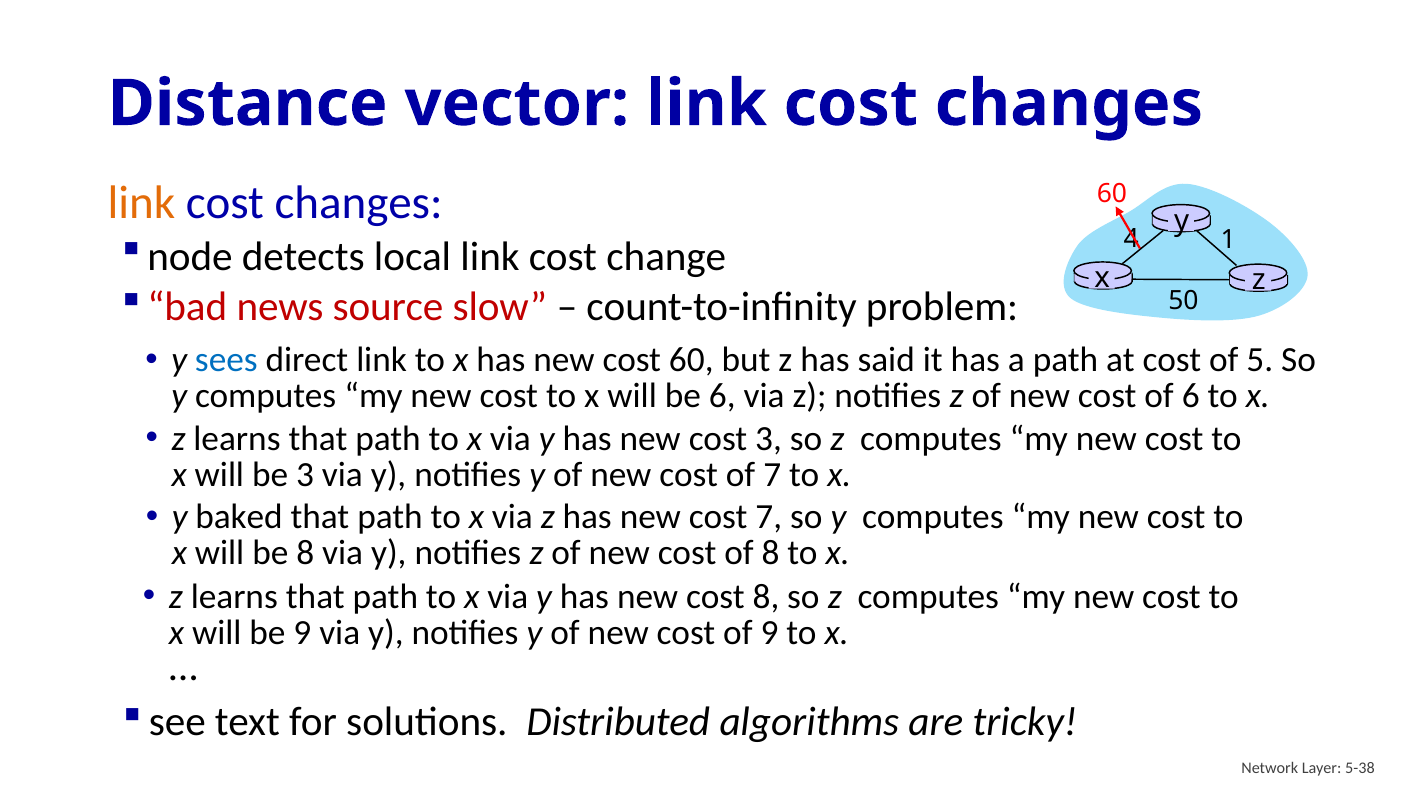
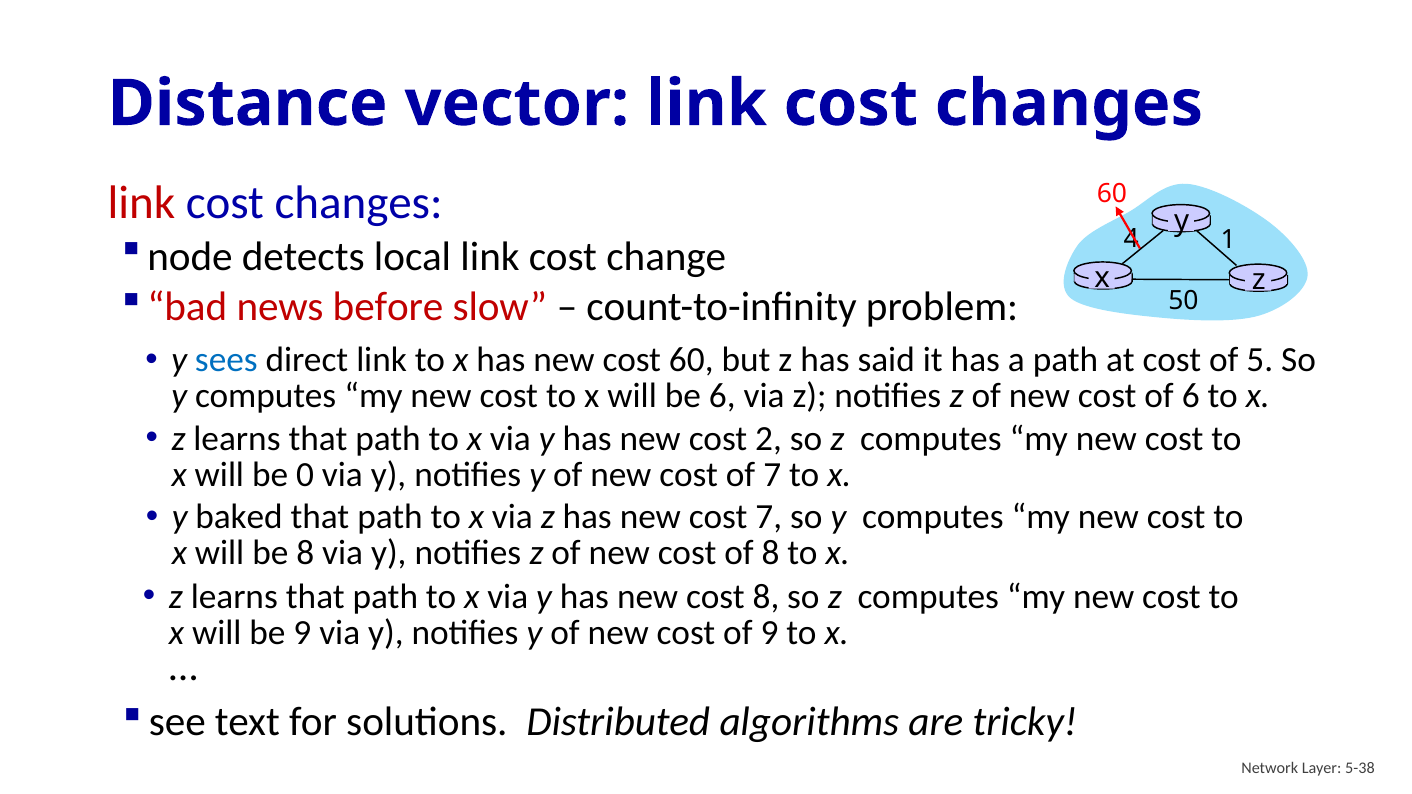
link colour: orange -> red (141, 203)
source: source -> before (388, 307)
cost 3: 3 -> 2 (769, 439)
be 3: 3 -> 0 (305, 475)
